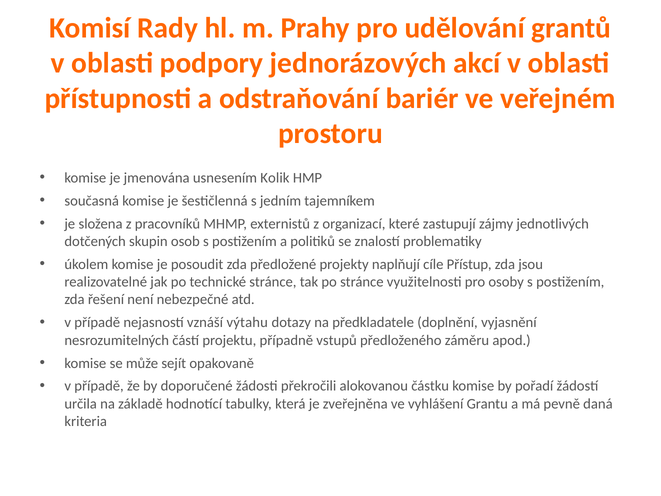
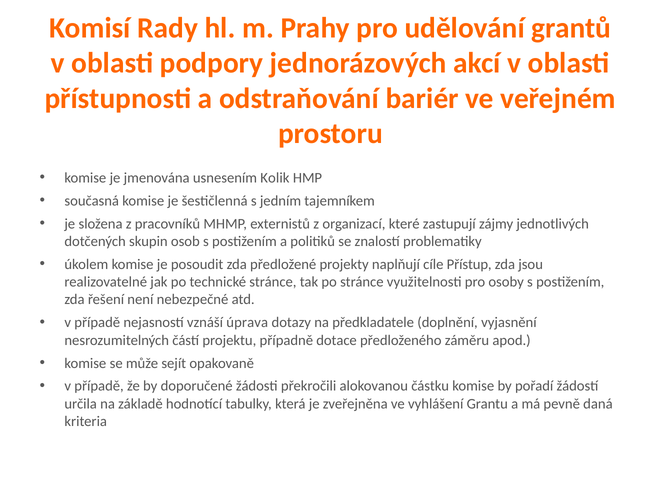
výtahu: výtahu -> úprava (247, 322)
vstupů: vstupů -> dotace (337, 340)
